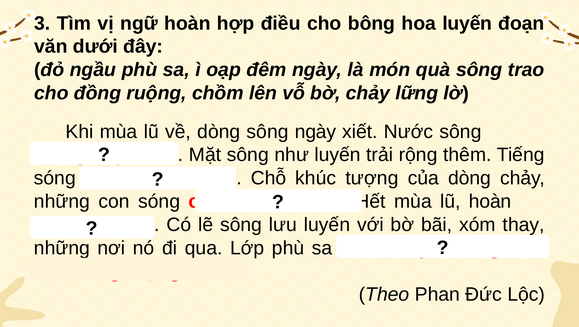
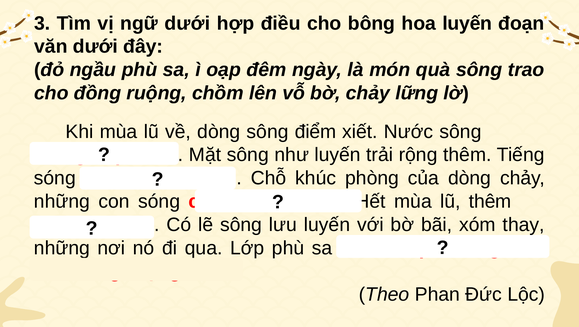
ngữ hoàn: hoàn -> dưới (187, 23)
sông ngày: ngày -> điểm (315, 131)
tượng: tượng -> phòng (372, 178)
lũ hoàn: hoàn -> thêm (490, 201)
